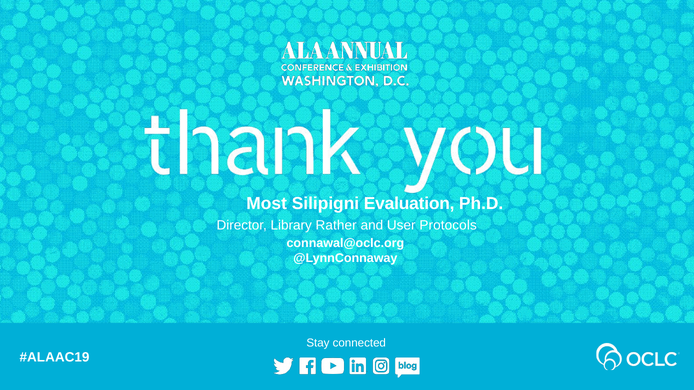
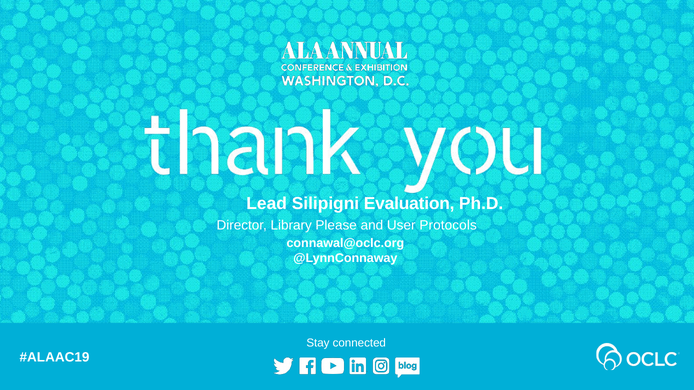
Most: Most -> Lead (267, 204)
Rather: Rather -> Please (336, 226)
